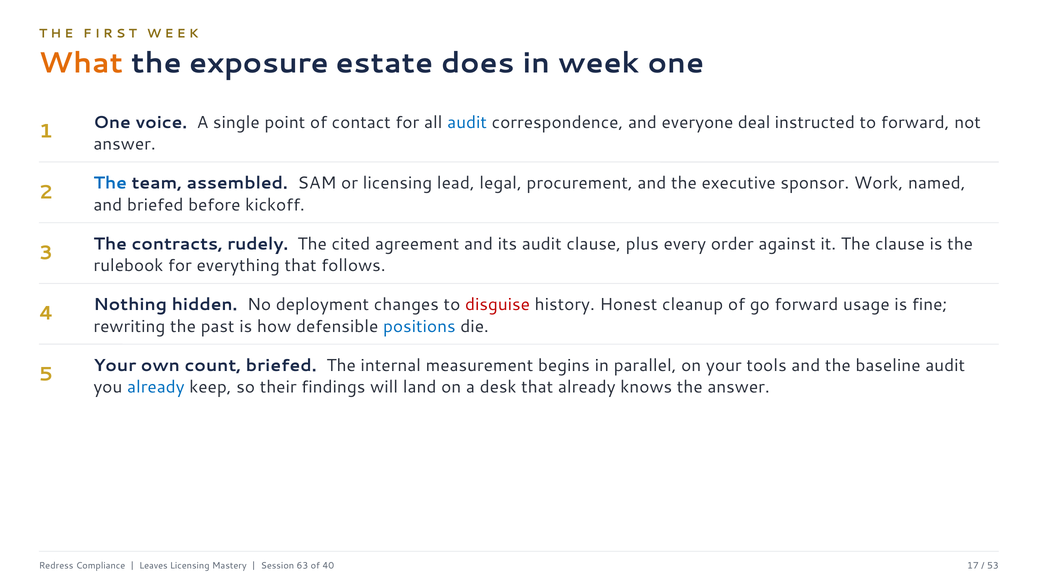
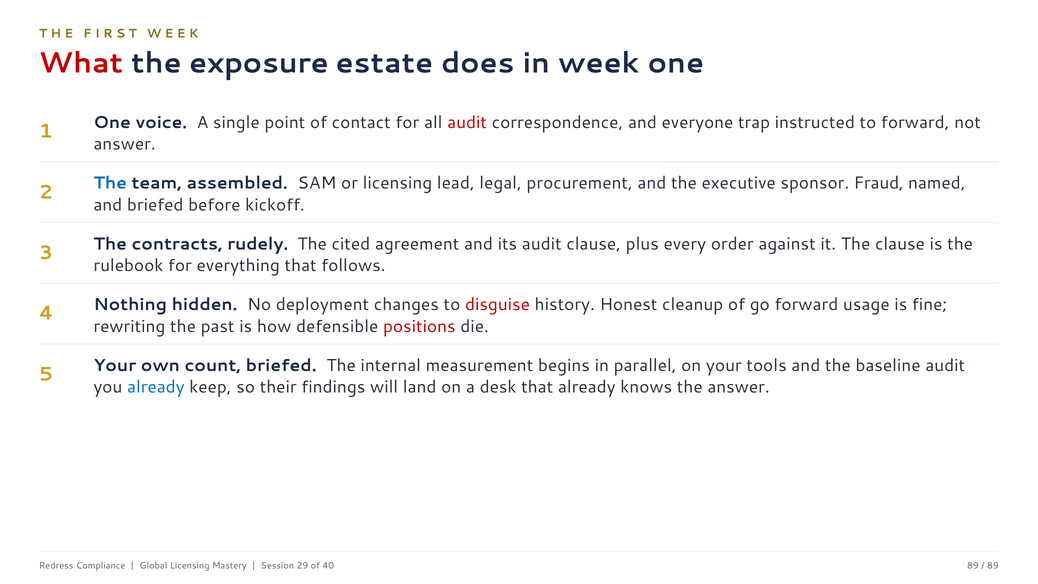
What colour: orange -> red (81, 63)
audit colour: blue -> red (467, 122)
deal: deal -> trap (754, 122)
Work: Work -> Fraud (879, 183)
positions colour: blue -> red (419, 326)
Leaves: Leaves -> Global (153, 566)
63: 63 -> 29 (302, 566)
40 17: 17 -> 89 (973, 566)
53: 53 -> 89 (993, 566)
